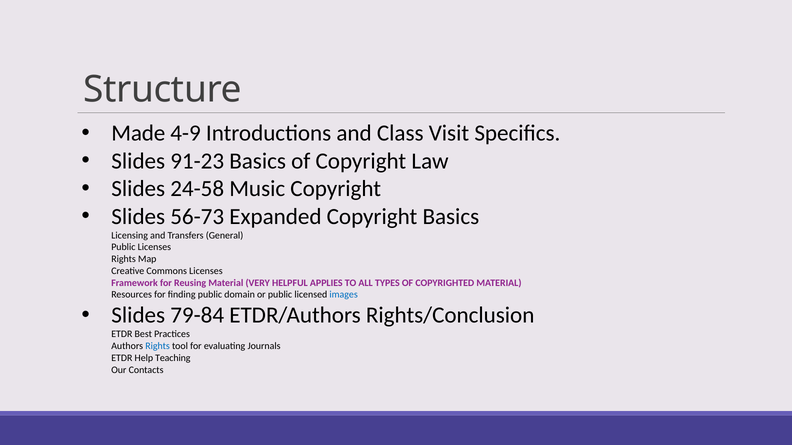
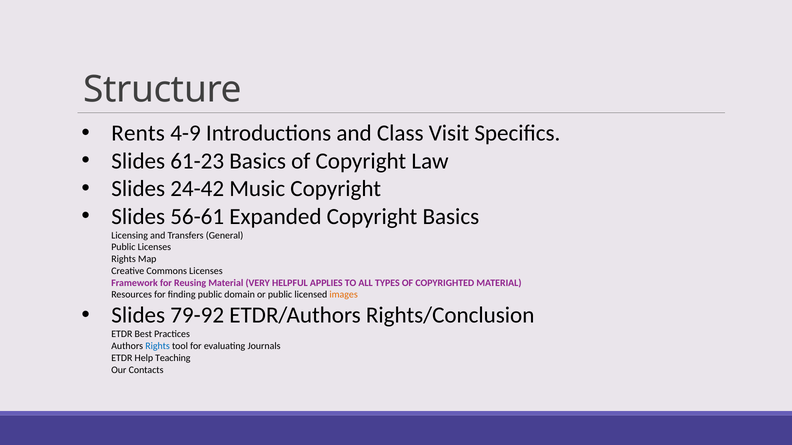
Made: Made -> Rents (138, 134)
91-23: 91-23 -> 61-23 (197, 161)
24-58: 24-58 -> 24-42 (197, 189)
56-73: 56-73 -> 56-61 (197, 217)
images colour: blue -> orange (344, 295)
79-84: 79-84 -> 79-92 (197, 316)
